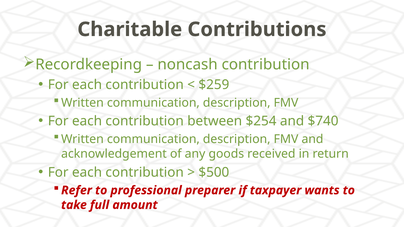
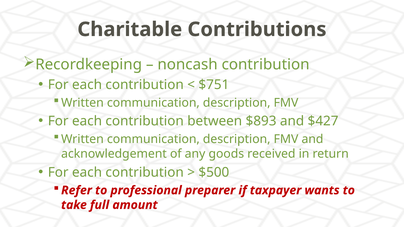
$259: $259 -> $751 (214, 85)
$254: $254 -> $893 (261, 121)
$740: $740 -> $427 (323, 121)
